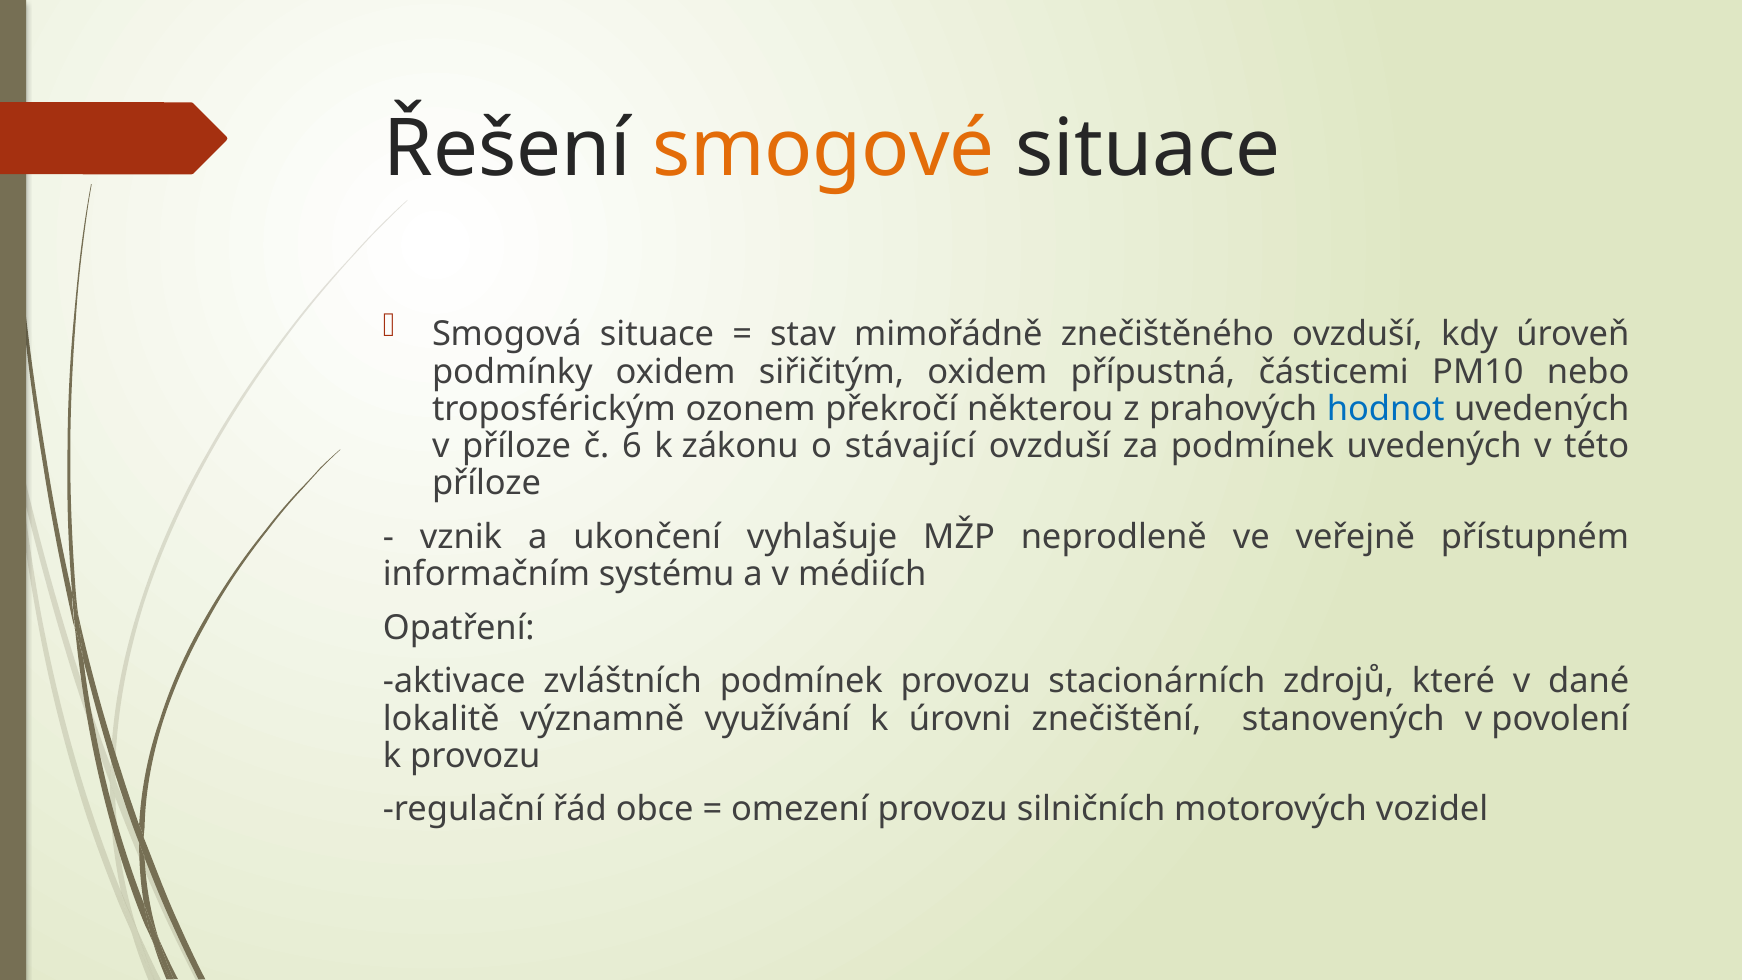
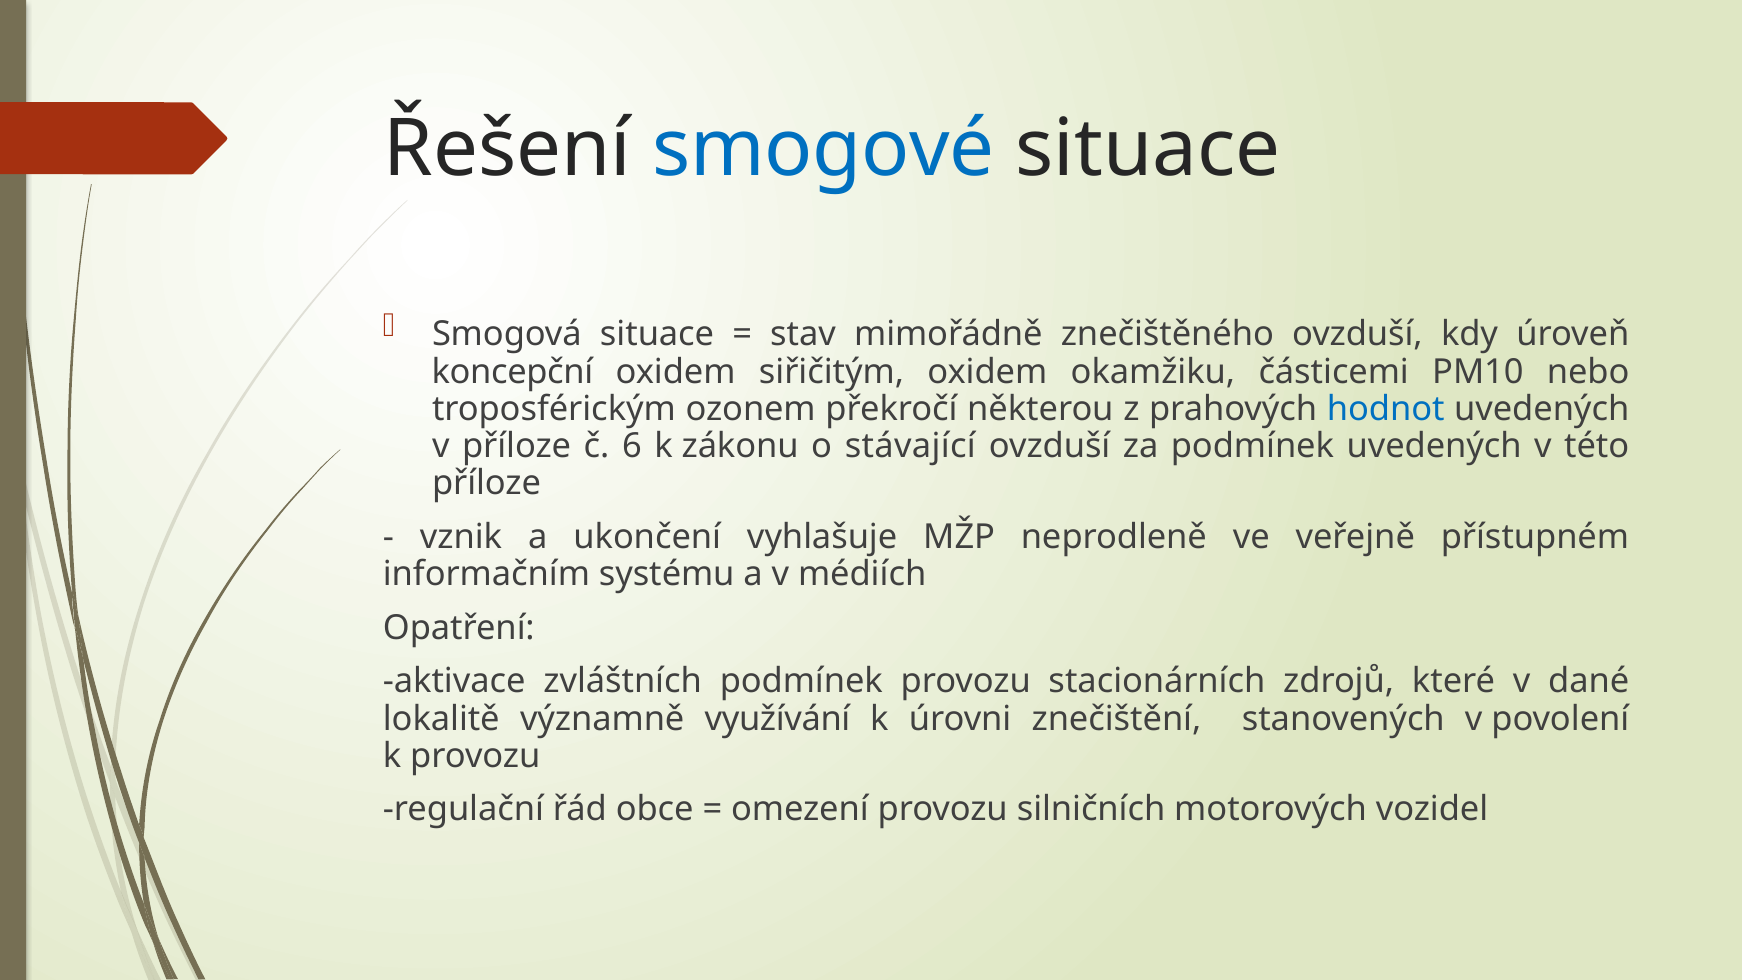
smogové colour: orange -> blue (823, 149)
podmínky: podmínky -> koncepční (512, 372)
přípustná: přípustná -> okamžiku (1153, 372)
